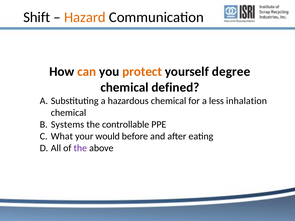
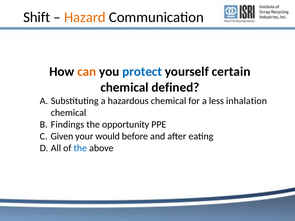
protect colour: orange -> blue (142, 72)
degree: degree -> certain (231, 72)
Systems: Systems -> Findings (68, 125)
controllable: controllable -> opportunity (126, 125)
What: What -> Given (62, 136)
the colour: purple -> blue (80, 148)
